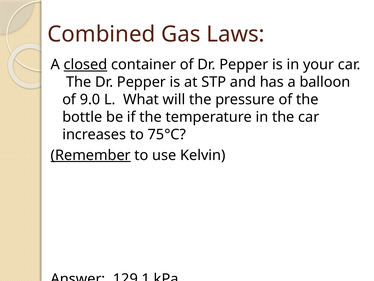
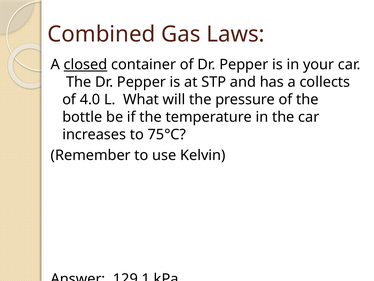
balloon: balloon -> collects (325, 82)
9.0: 9.0 -> 4.0 (90, 99)
Remember underline: present -> none (91, 155)
